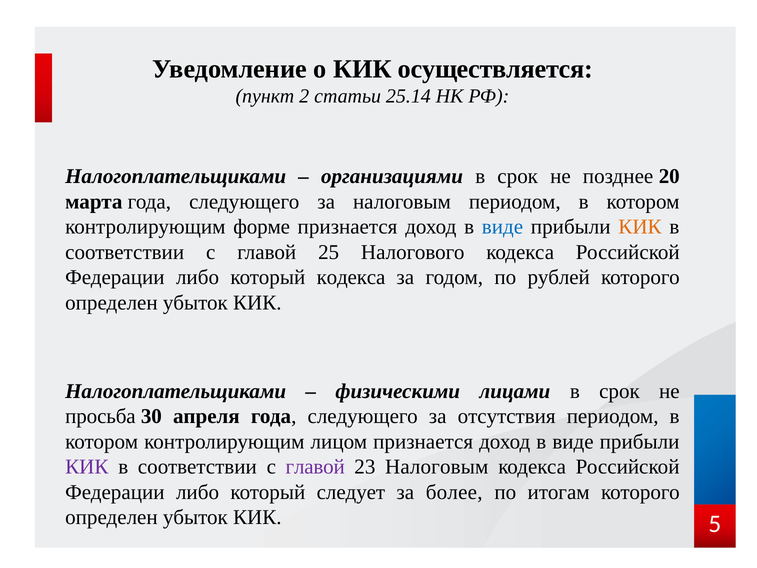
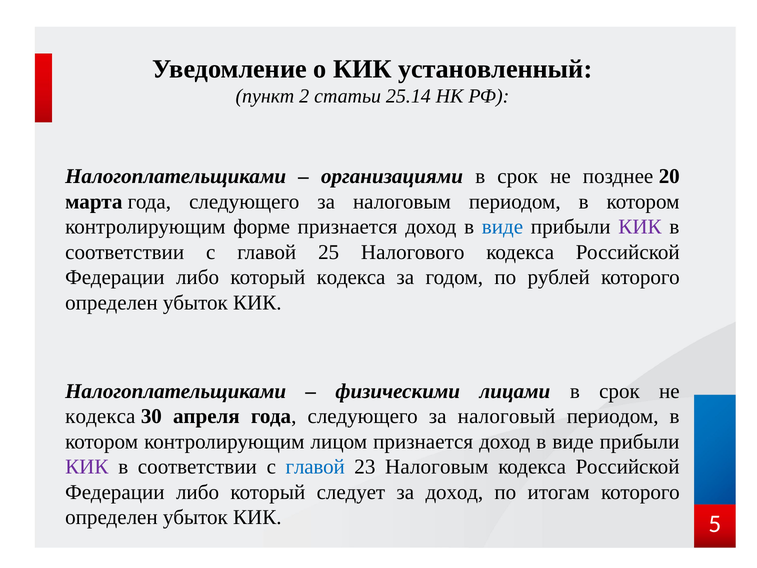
осуществляется: осуществляется -> установленный (495, 69)
КИК colour: orange -> purple (640, 227)
просьба: просьба -> кодекса (100, 416)
отсутствия: отсутствия -> налоговый (507, 416)
главой colour: purple -> blue (315, 467)
за более: более -> доход (454, 492)
